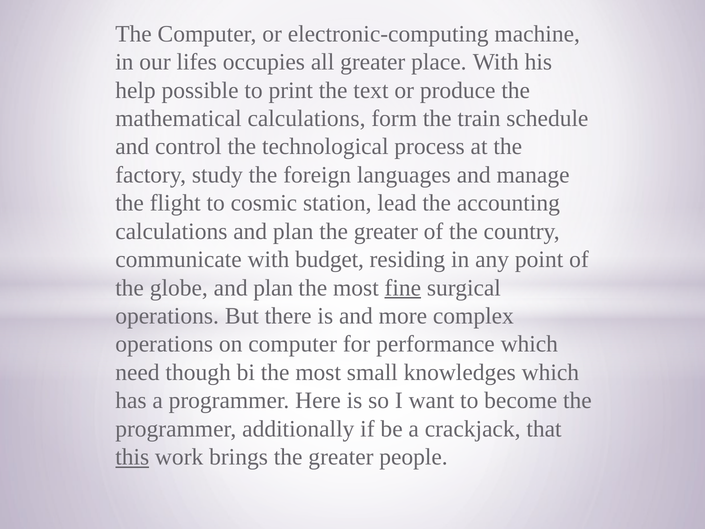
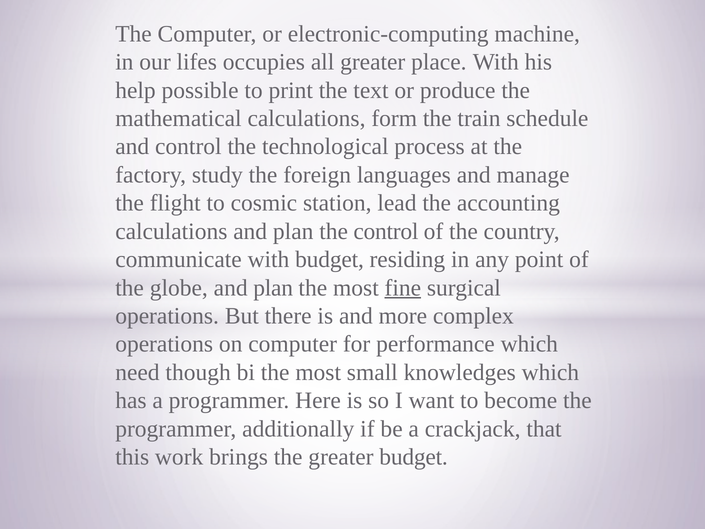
plan the greater: greater -> control (386, 231)
this underline: present -> none (132, 457)
greater people: people -> budget (414, 457)
